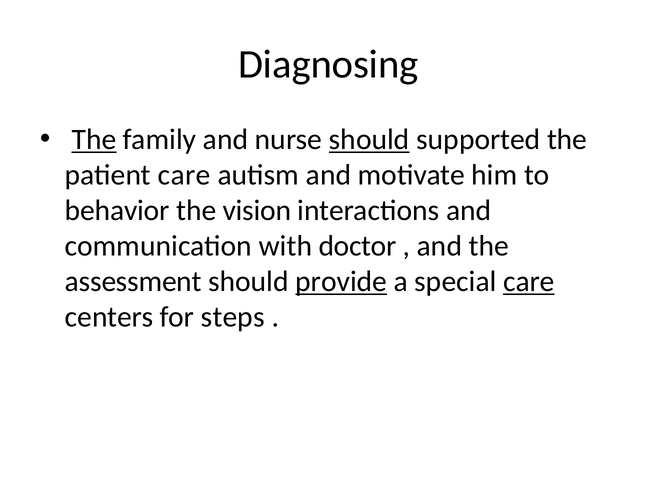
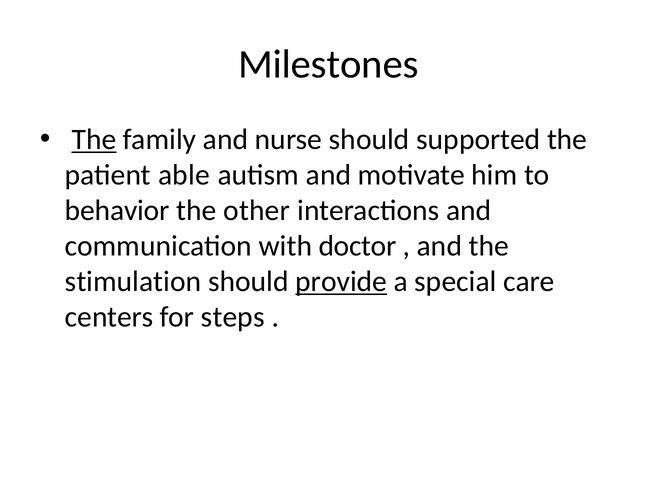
Diagnosing: Diagnosing -> Milestones (328, 64)
should underline: present -> none (369, 140)
patient care: care -> able (184, 175)
vision: vision -> other (257, 211)
assessment: assessment -> stimulation (133, 282)
care underline: present -> none (529, 282)
